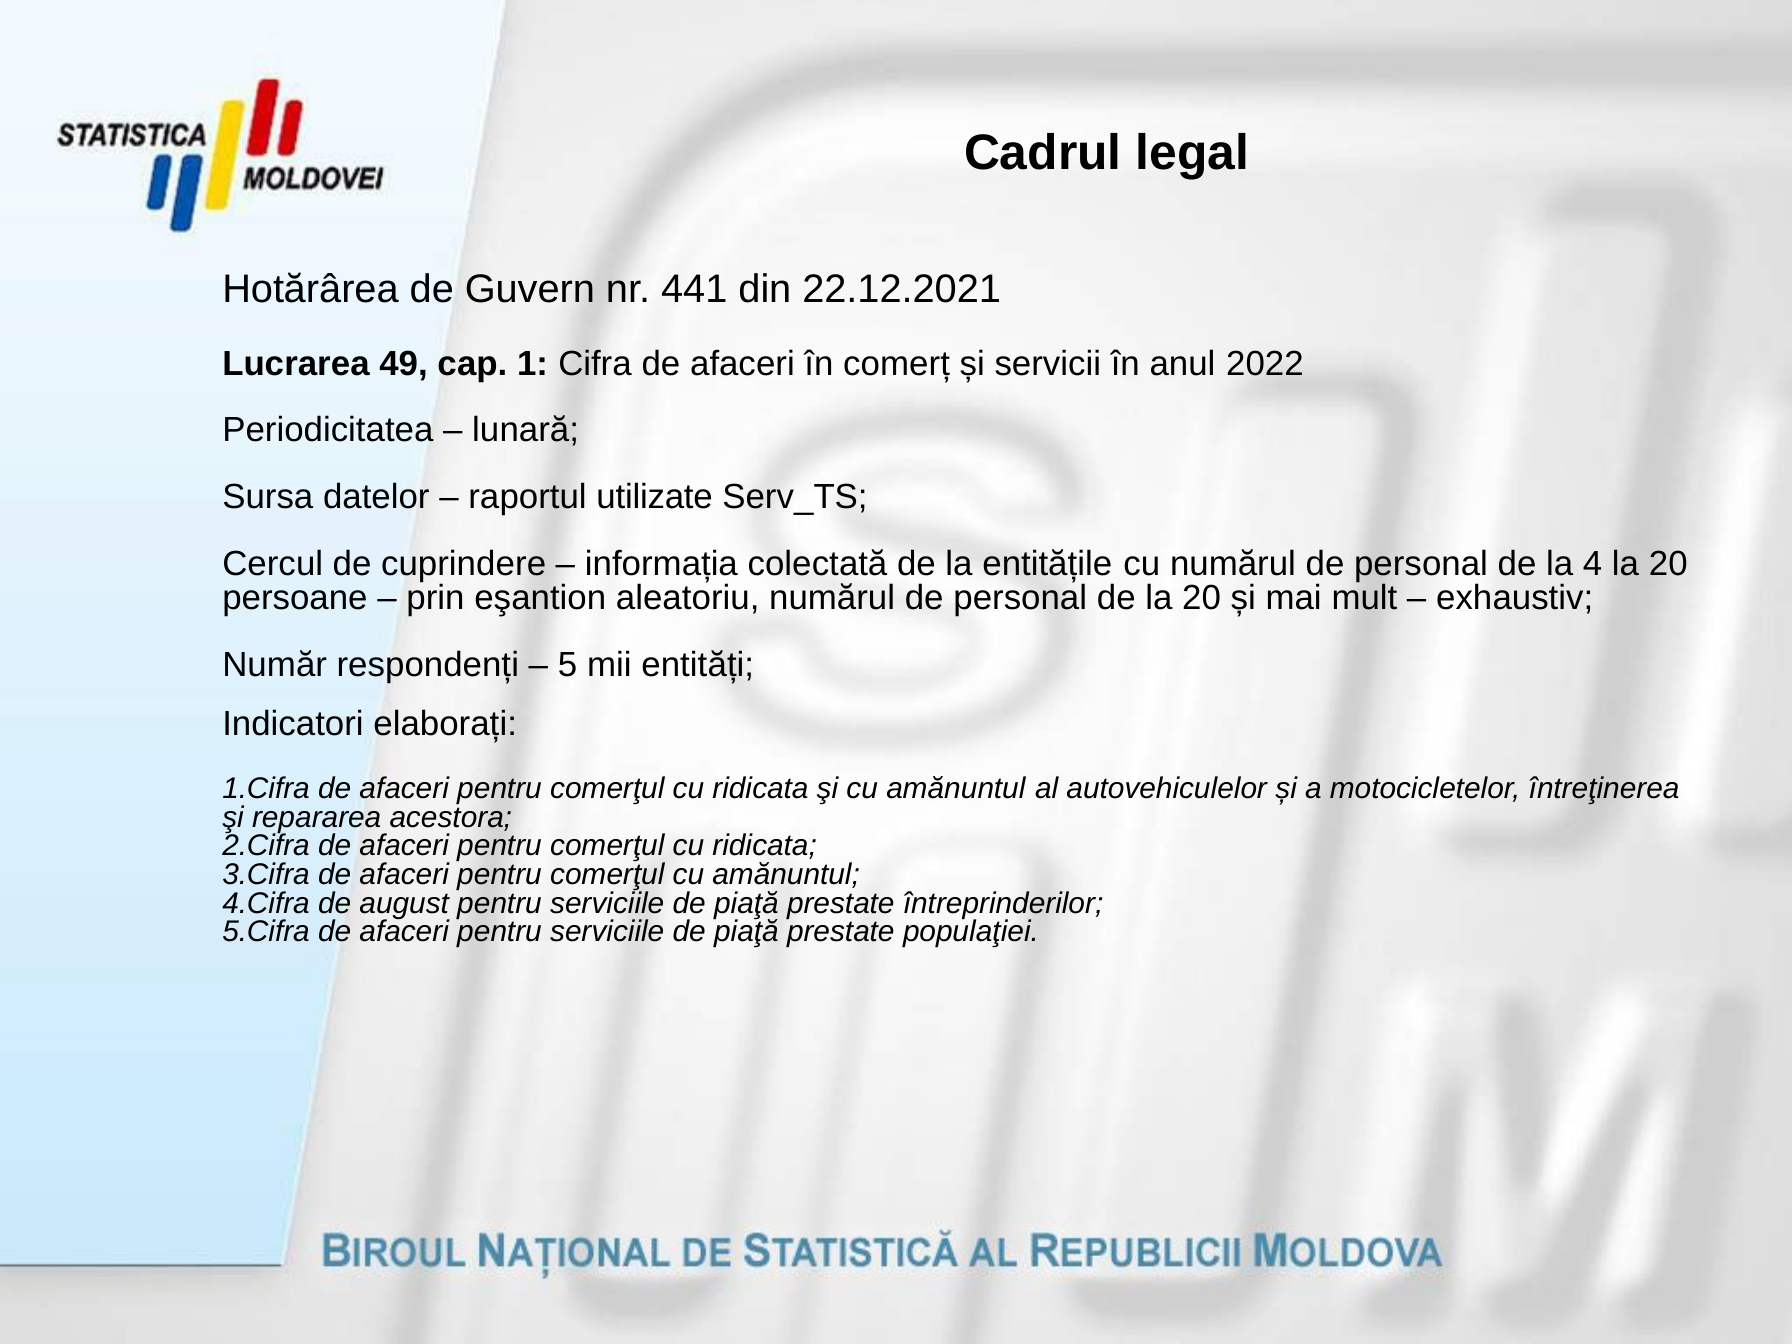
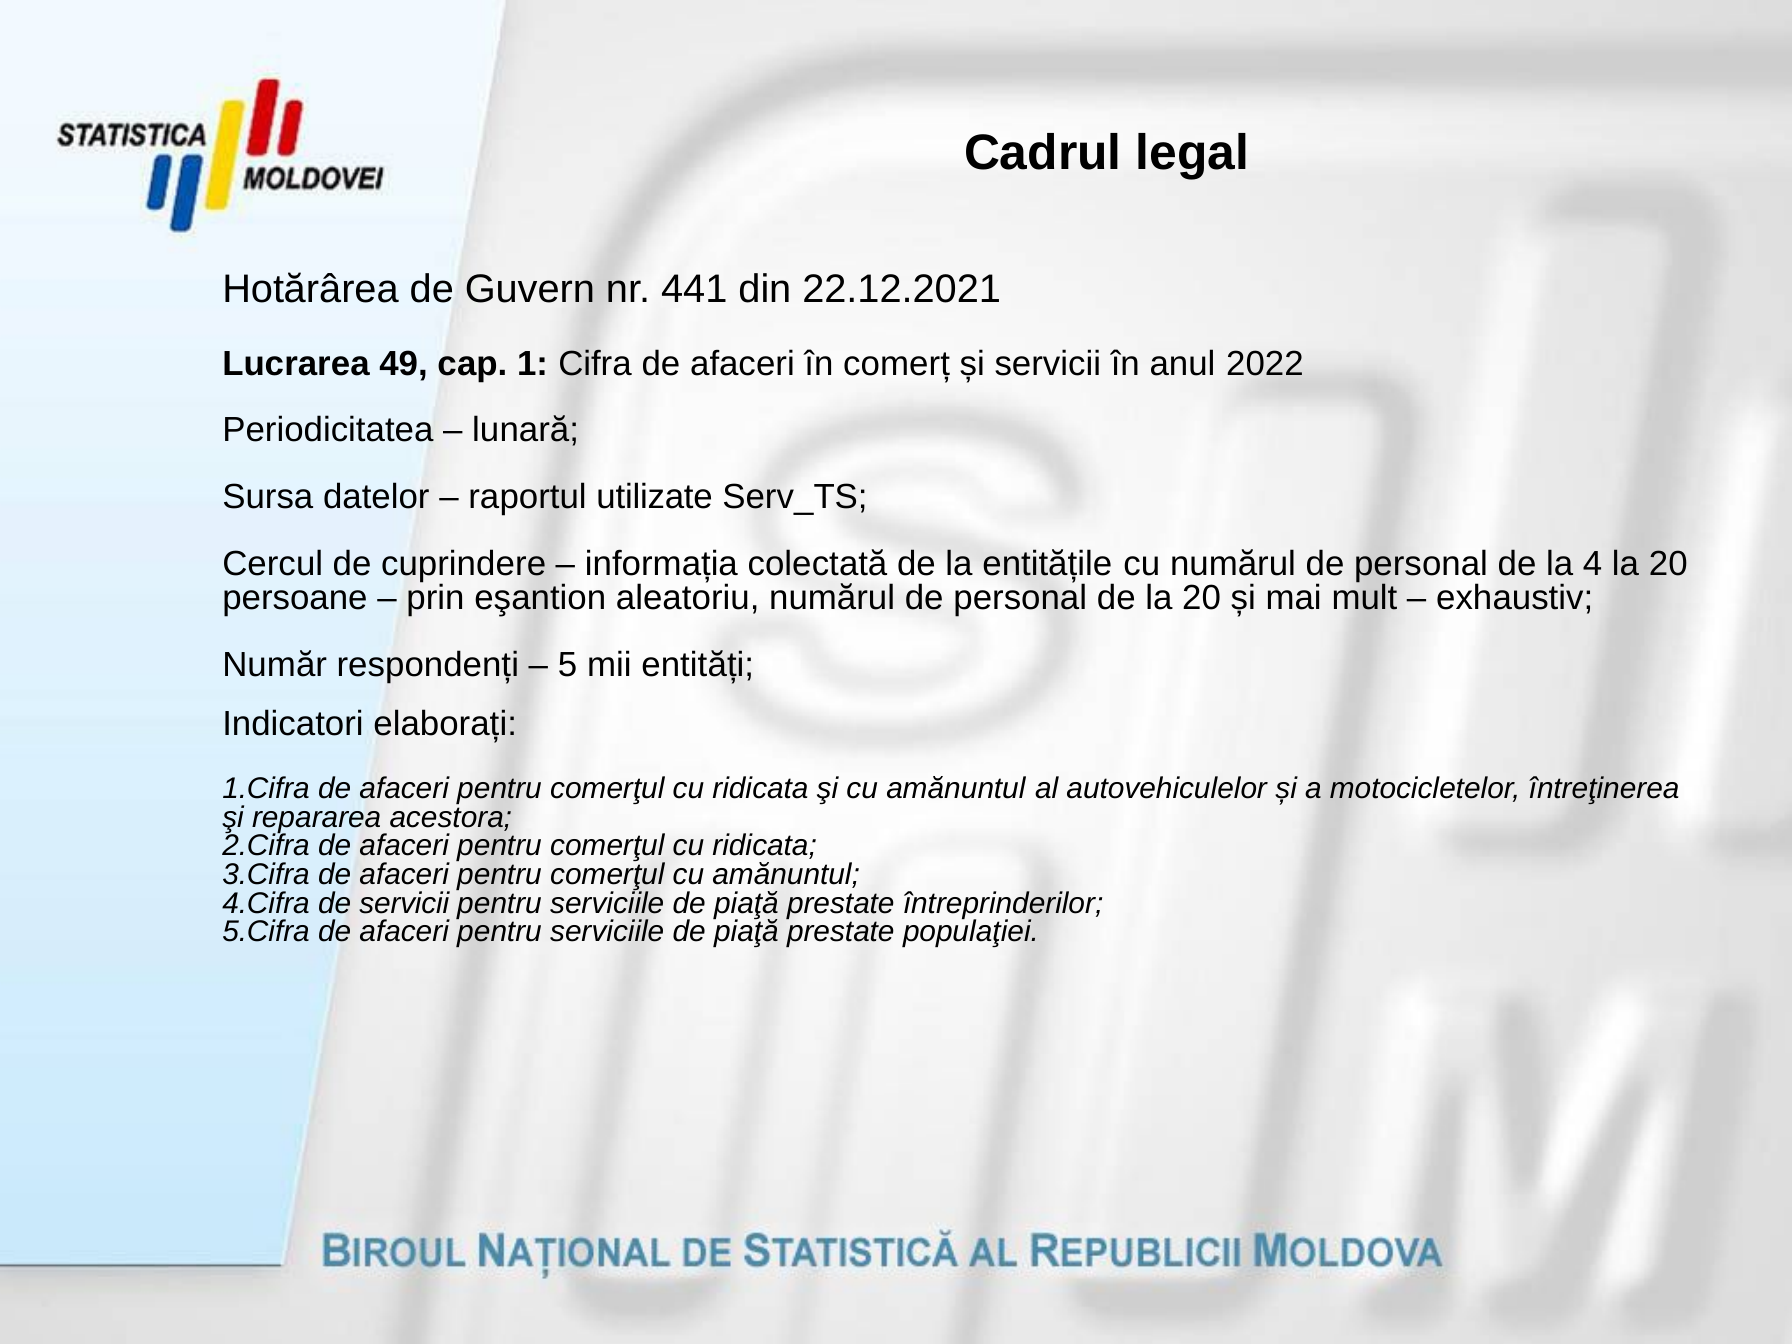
de august: august -> servicii (404, 903)
